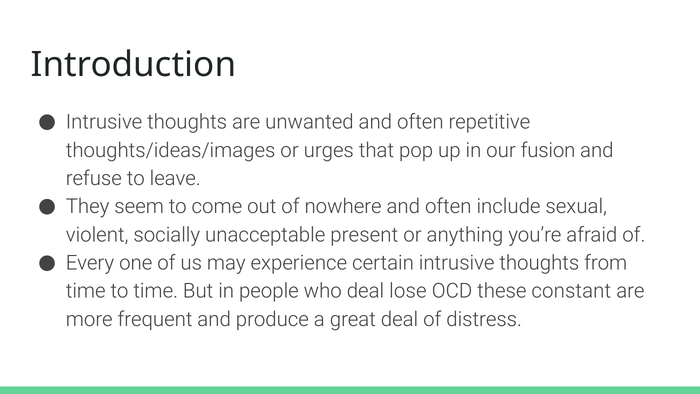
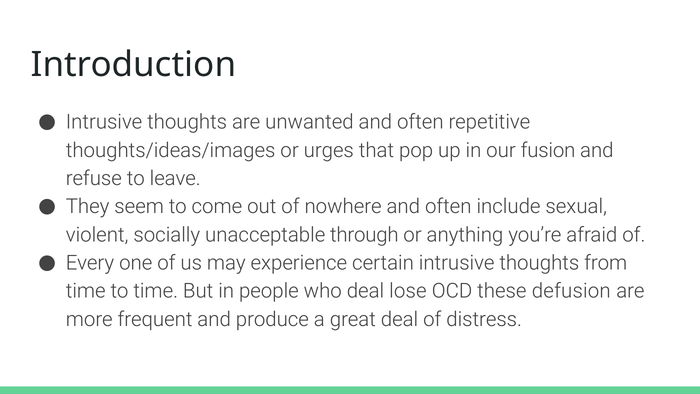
present: present -> through (364, 235)
constant: constant -> defusion (571, 291)
